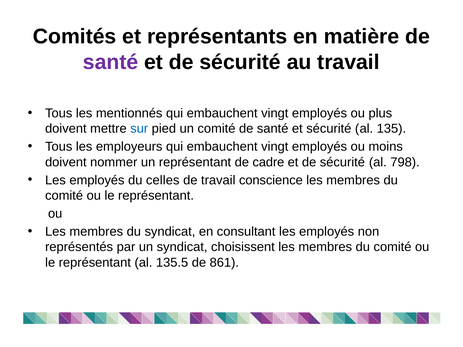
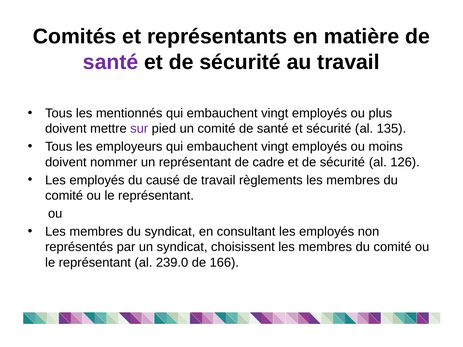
sur colour: blue -> purple (139, 129)
798: 798 -> 126 (405, 162)
celles: celles -> causé (163, 180)
conscience: conscience -> règlements (271, 180)
135.5: 135.5 -> 239.0 (172, 263)
861: 861 -> 166 (224, 263)
